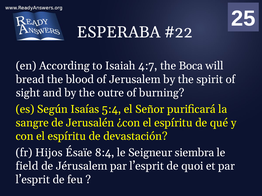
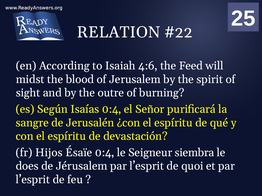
ESPERABA: ESPERABA -> RELATION (119, 32)
4:7: 4:7 -> 4:6 (148, 66)
Boca: Boca -> Feed (191, 66)
bread: bread -> midst (30, 80)
Isaías 5:4: 5:4 -> 0:4 (112, 109)
Ésaïe 8:4: 8:4 -> 0:4 (105, 153)
field: field -> does (27, 166)
